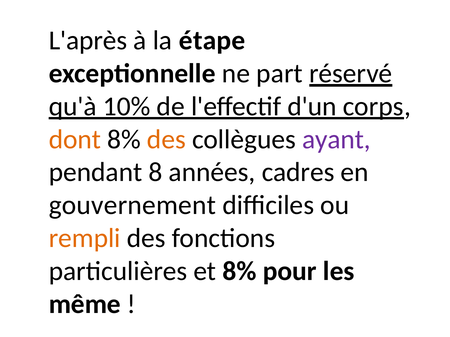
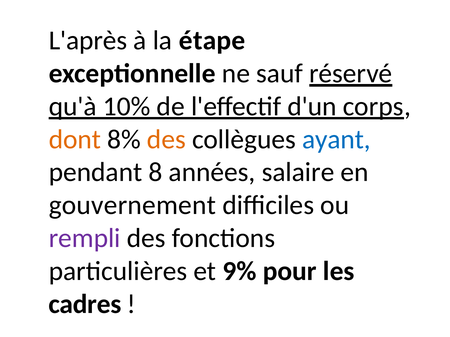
part: part -> sauf (280, 74)
ayant colour: purple -> blue (336, 139)
cadres: cadres -> salaire (298, 172)
rempli colour: orange -> purple (85, 238)
et 8%: 8% -> 9% (240, 271)
même: même -> cadres (85, 304)
